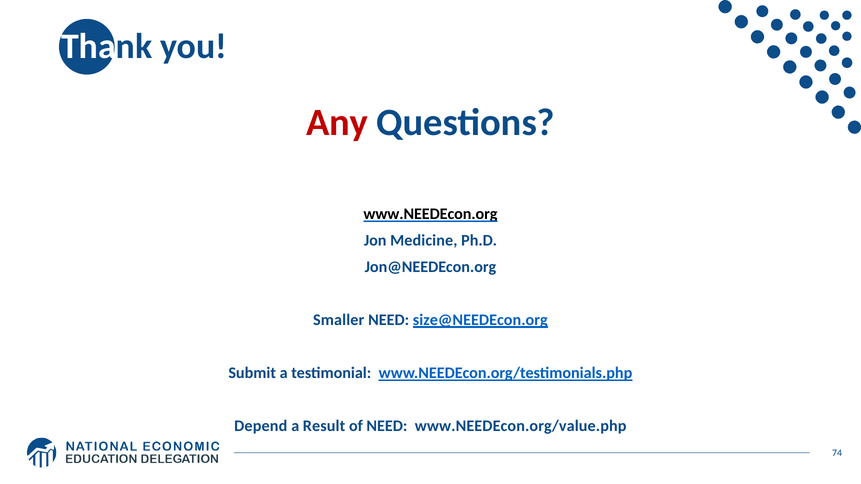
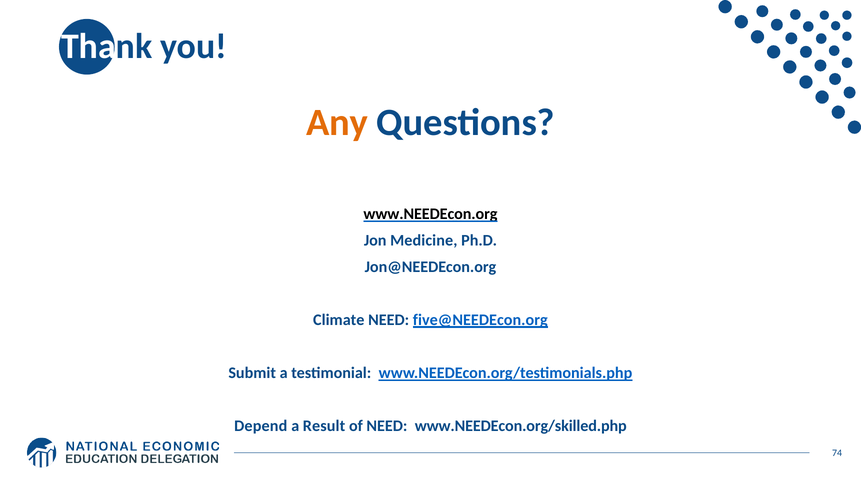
Any colour: red -> orange (337, 123)
Smaller: Smaller -> Climate (339, 320)
size@NEEDEcon.org: size@NEEDEcon.org -> five@NEEDEcon.org (480, 320)
www.NEEDEcon.org/value.php: www.NEEDEcon.org/value.php -> www.NEEDEcon.org/skilled.php (521, 426)
